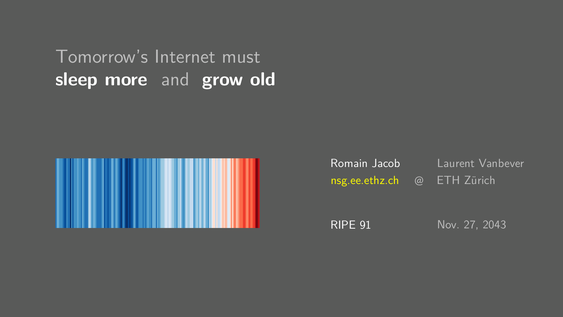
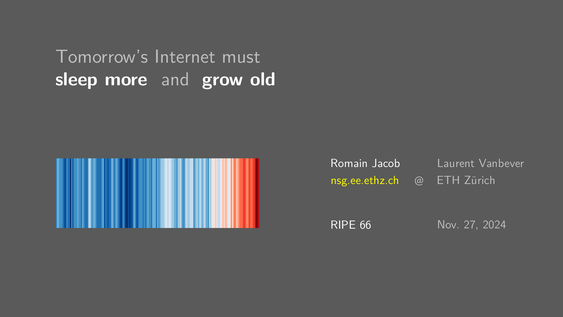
2043: 2043 -> 2024 (494, 225)
91: 91 -> 66 (366, 225)
